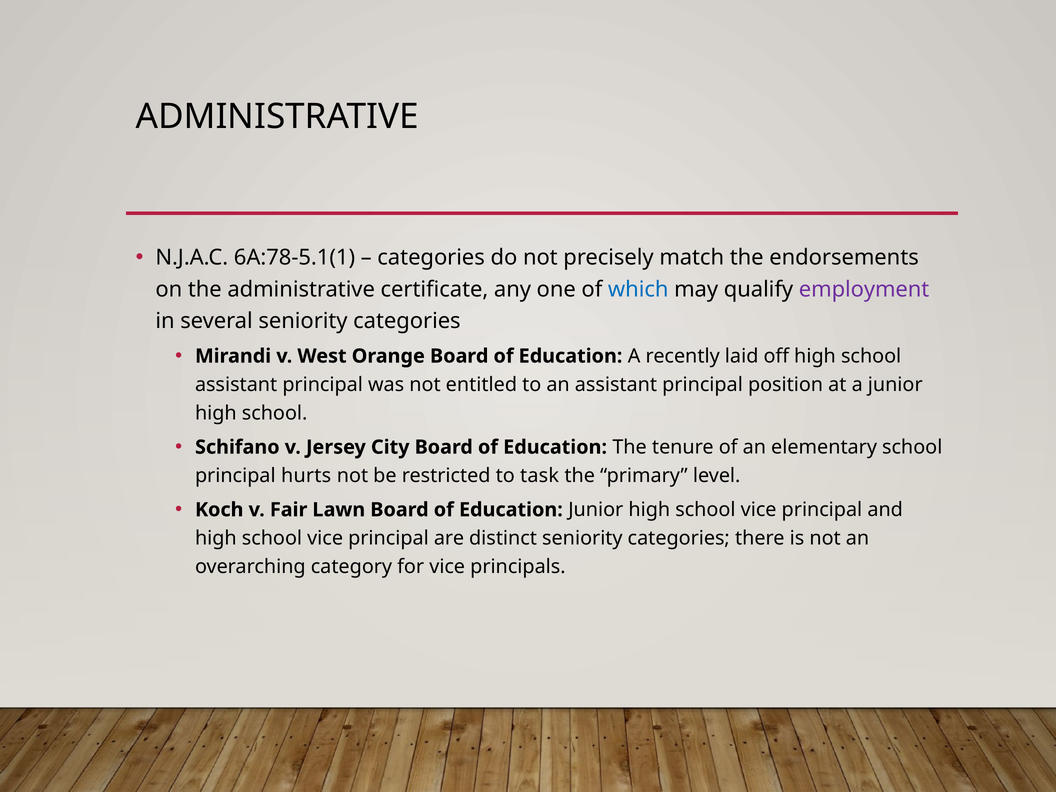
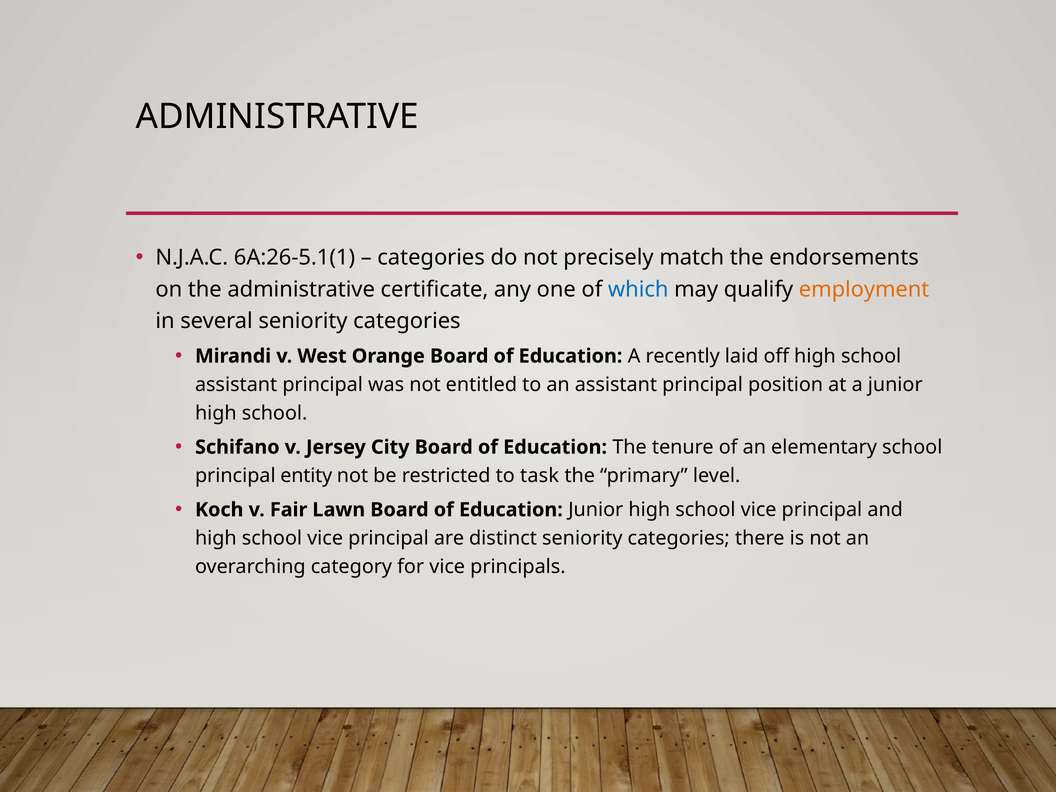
6A:78-5.1(1: 6A:78-5.1(1 -> 6A:26-5.1(1 (294, 258)
employment colour: purple -> orange (864, 289)
hurts: hurts -> entity (306, 476)
